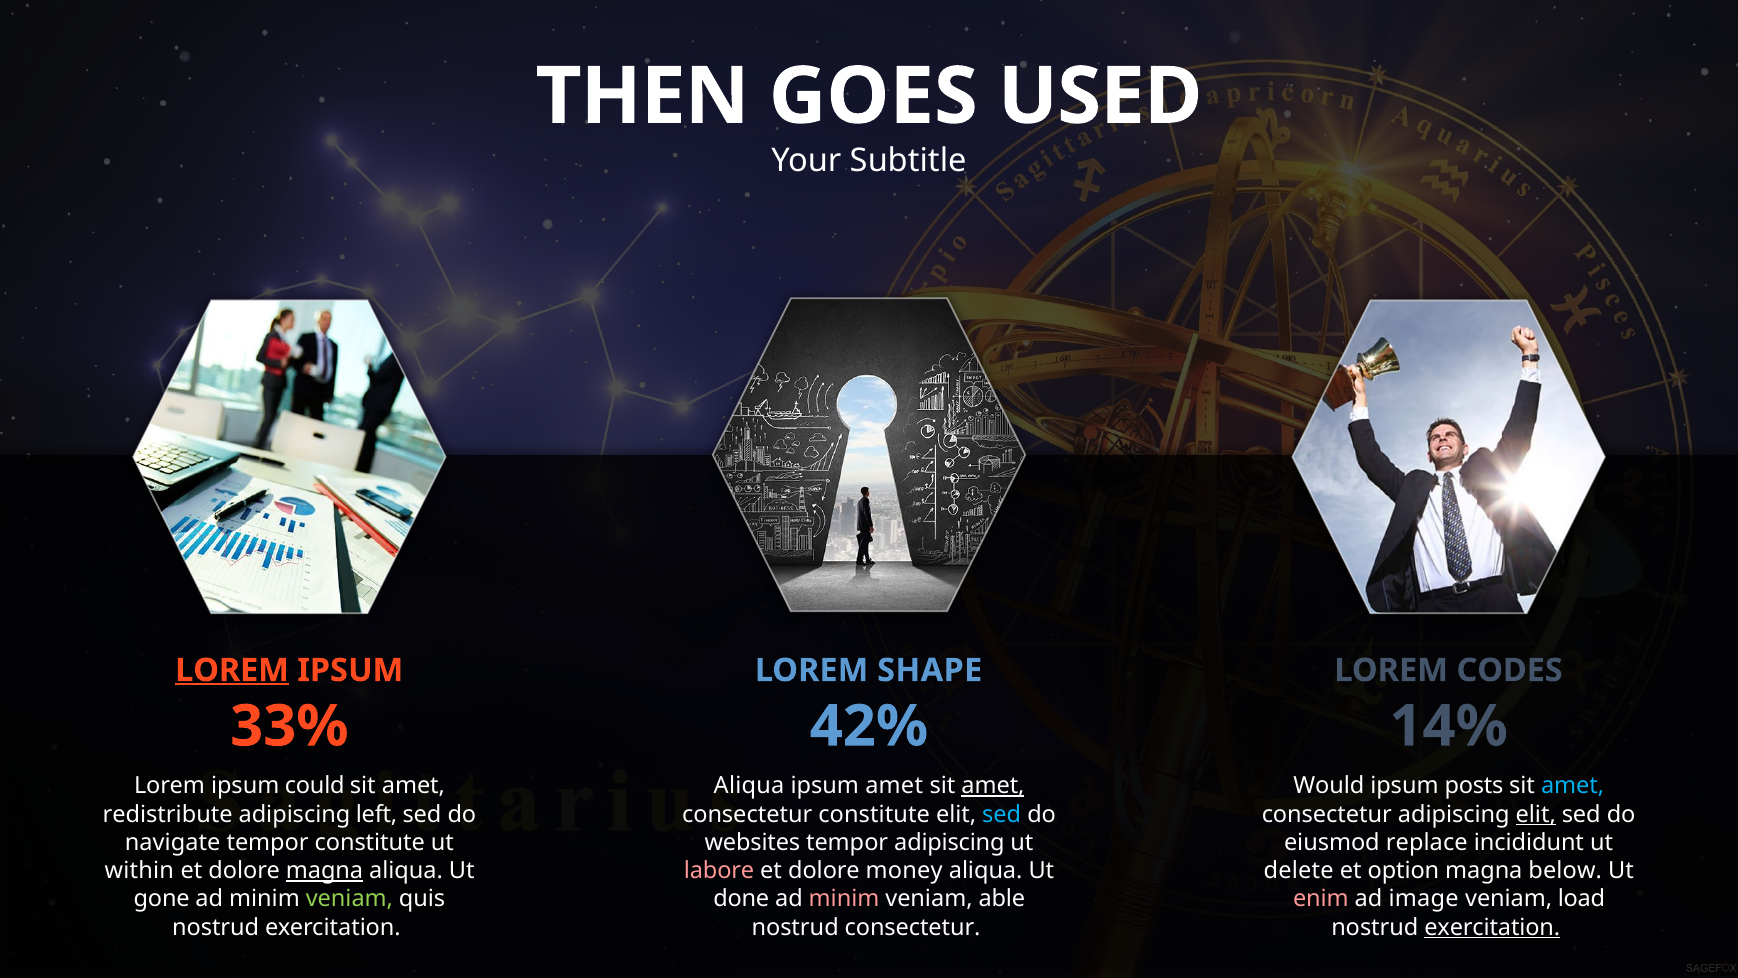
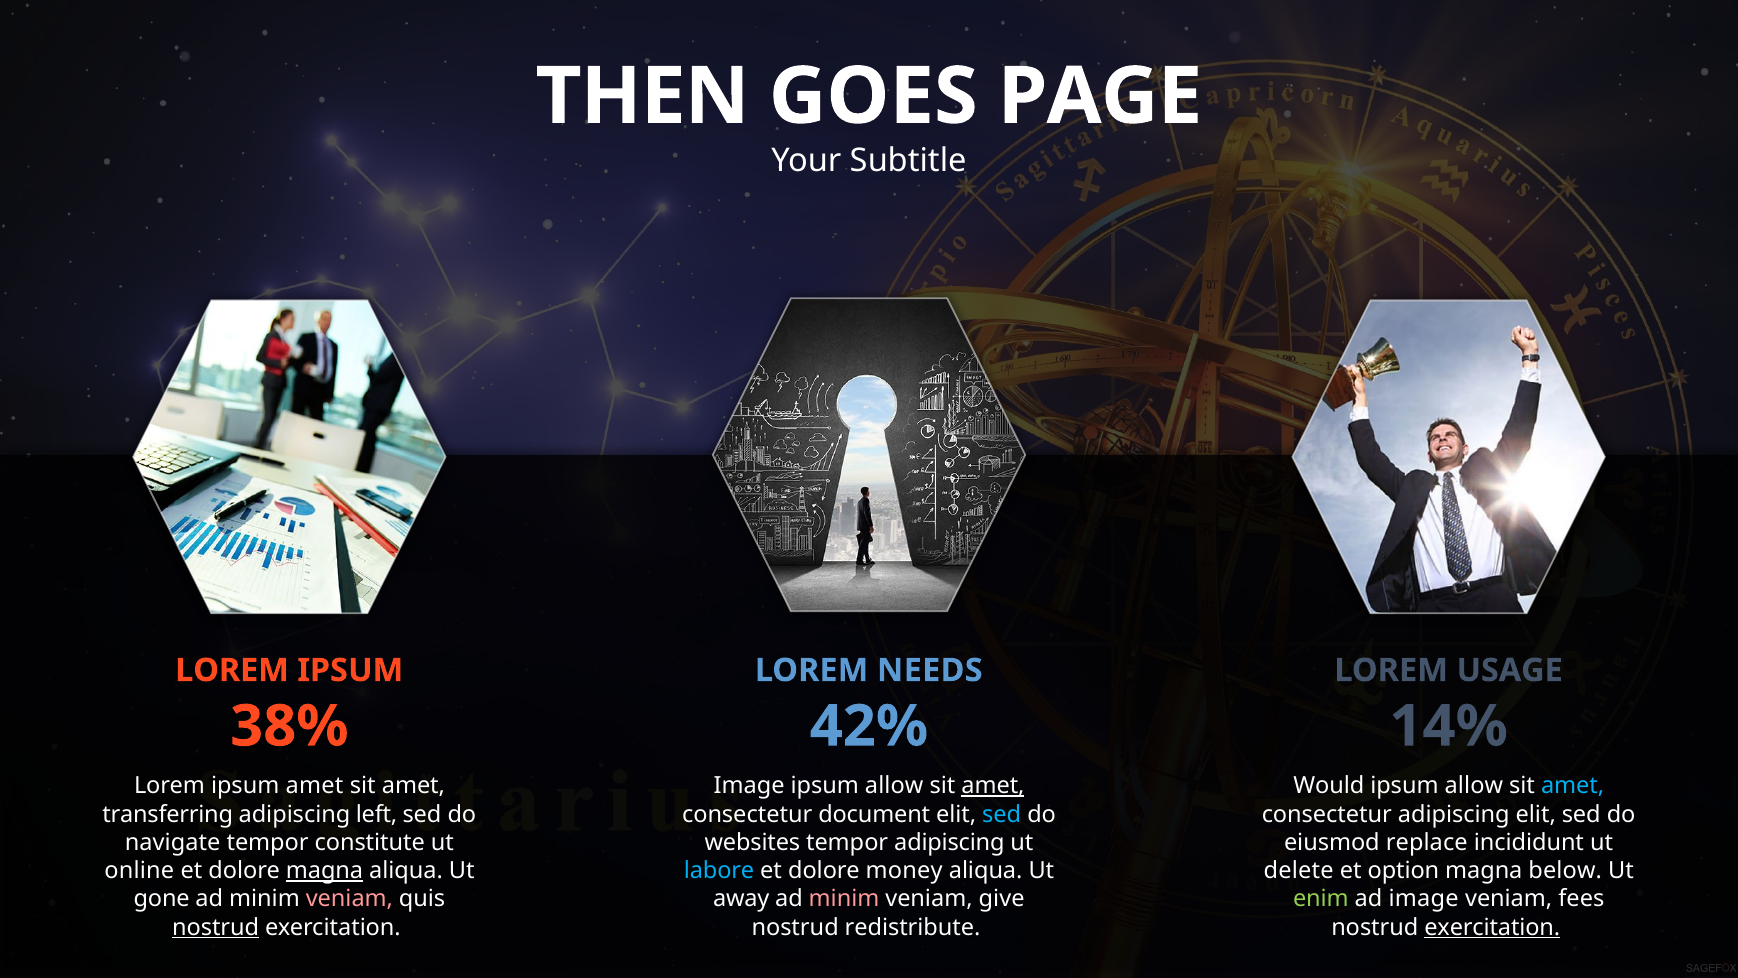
USED: USED -> PAGE (1100, 97)
LOREM underline: present -> none (232, 670)
SHAPE: SHAPE -> NEEDS (930, 670)
CODES: CODES -> USAGE (1510, 670)
33%: 33% -> 38% (289, 726)
ipsum could: could -> amet (315, 786)
Aliqua: Aliqua -> Image (749, 786)
amet: amet -> allow (894, 786)
posts: posts -> allow (1474, 786)
redistribute: redistribute -> transferring (168, 814)
consectetur constitute: constitute -> document (874, 814)
elit underline: present -> none (1536, 814)
within: within -> online (139, 871)
labore colour: pink -> light blue (719, 871)
veniam colour: light green -> pink (349, 899)
done: done -> away (741, 899)
able: able -> give (1002, 899)
enim colour: pink -> light green (1321, 899)
load: load -> fees (1581, 899)
nostrud underline: none -> present (216, 927)
nostrud consectetur: consectetur -> redistribute (913, 927)
